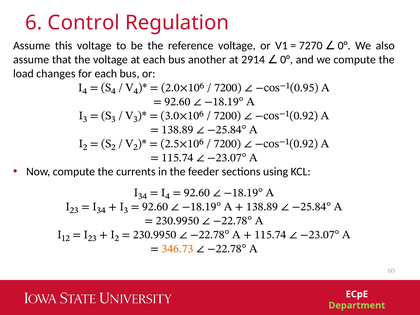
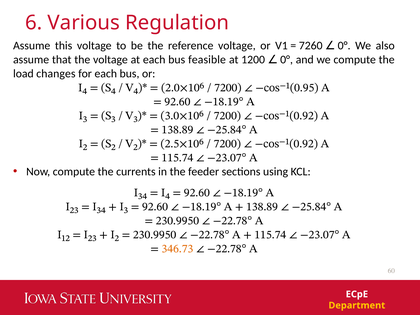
Control: Control -> Various (84, 23)
7270: 7270 -> 7260 (311, 46)
another: another -> feasible (207, 60)
2914: 2914 -> 1200 (253, 60)
Department colour: light green -> yellow (357, 305)
